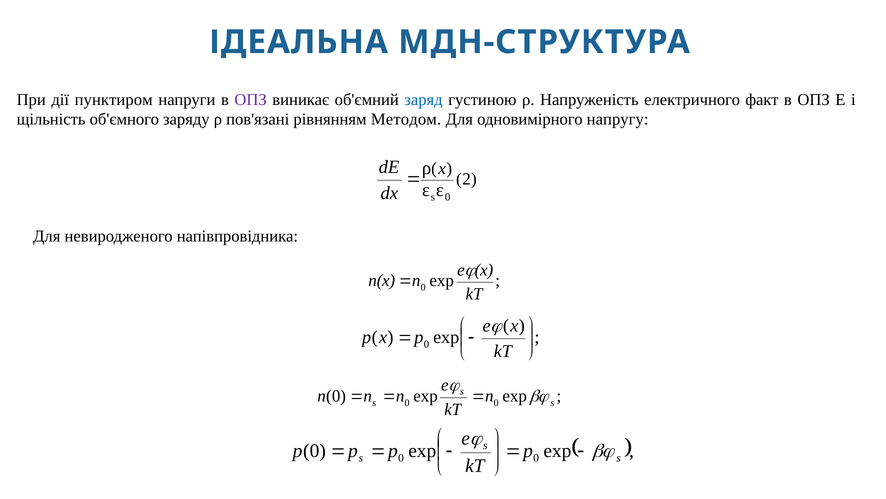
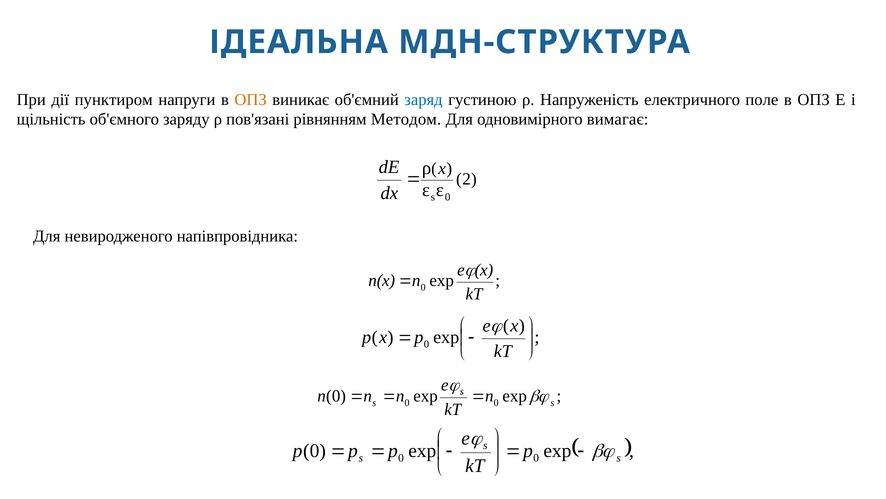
ОПЗ colour: purple -> orange (251, 99)
факт: факт -> поле (762, 99)
напругу: напругу -> вимагає (618, 119)
